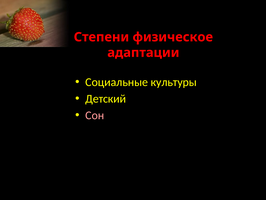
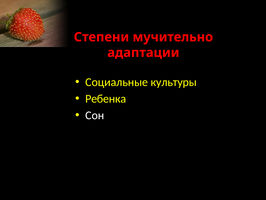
физическое: физическое -> мучительно (173, 37)
Детский: Детский -> Ребенка (106, 99)
Сон colour: pink -> white (95, 115)
